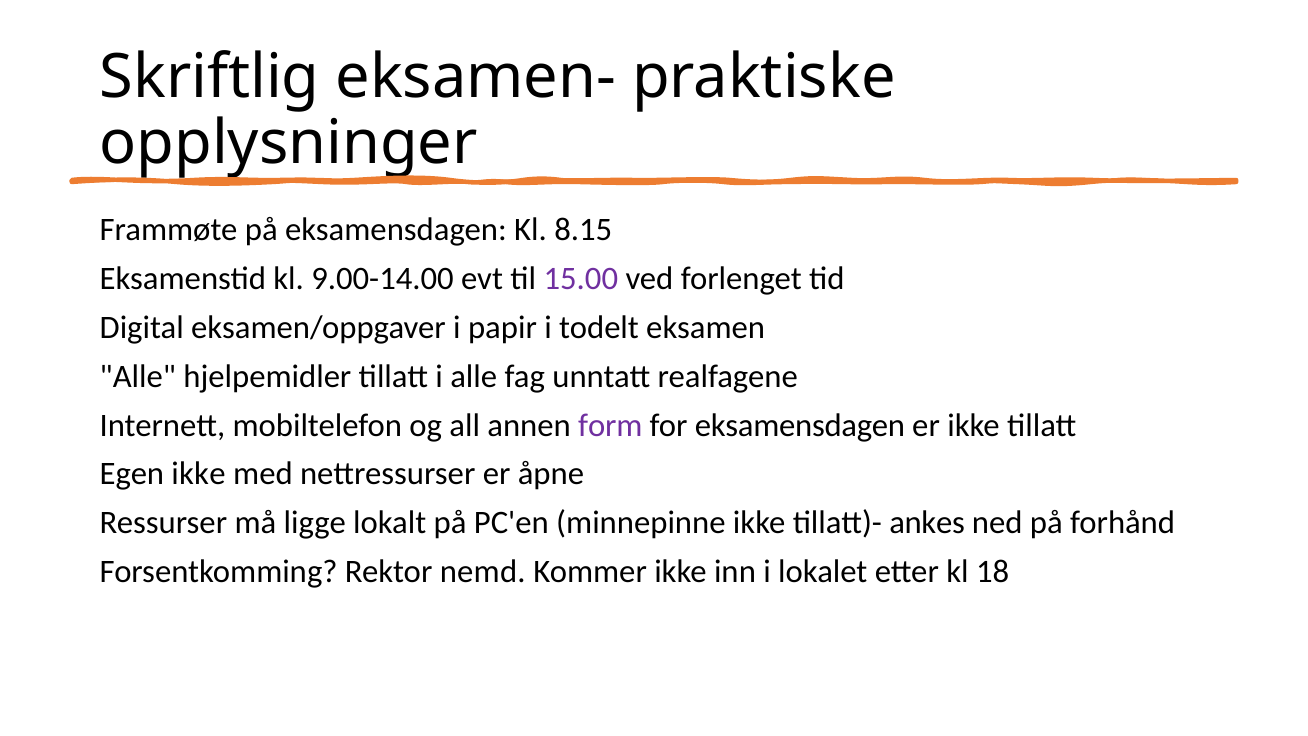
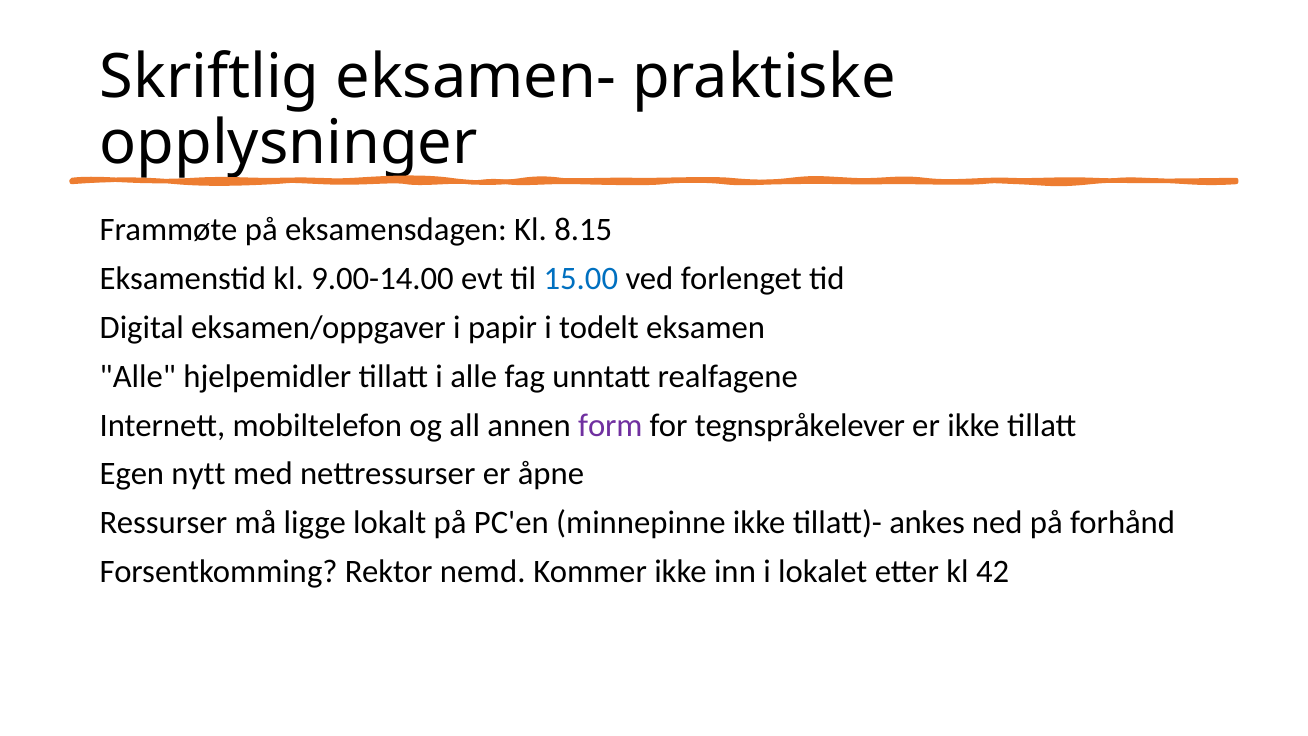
15.00 colour: purple -> blue (581, 278)
for eksamensdagen: eksamensdagen -> tegnspråkelever (800, 425)
Egen ikke: ikke -> nytt (199, 474)
18: 18 -> 42 (993, 572)
